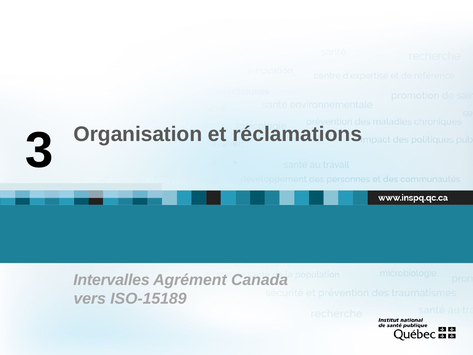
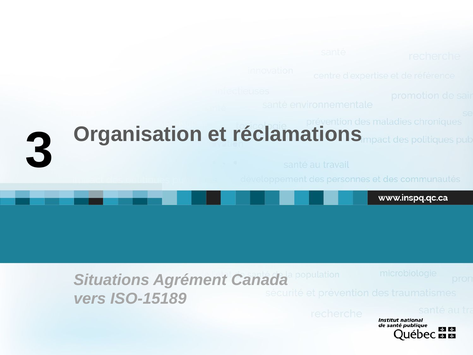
Intervalles: Intervalles -> Situations (111, 280)
